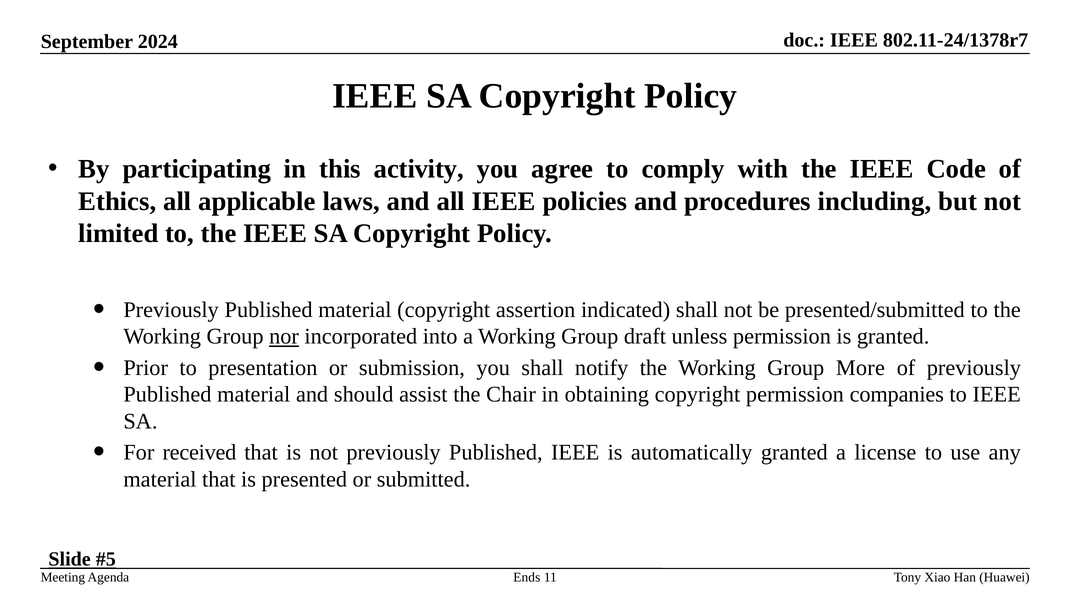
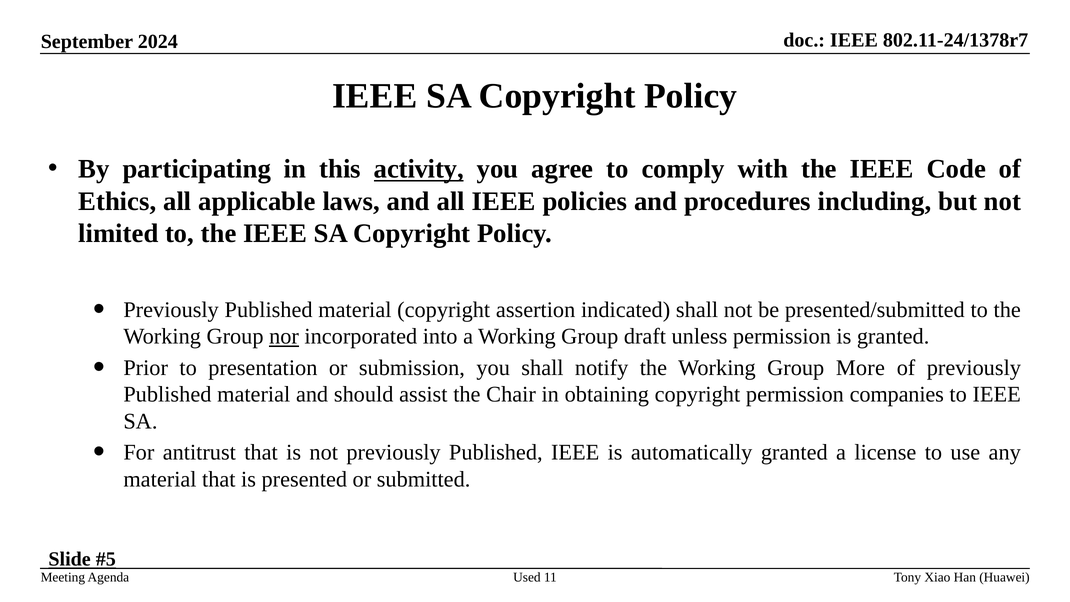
activity underline: none -> present (419, 169)
received: received -> antitrust (199, 452)
Ends: Ends -> Used (527, 577)
